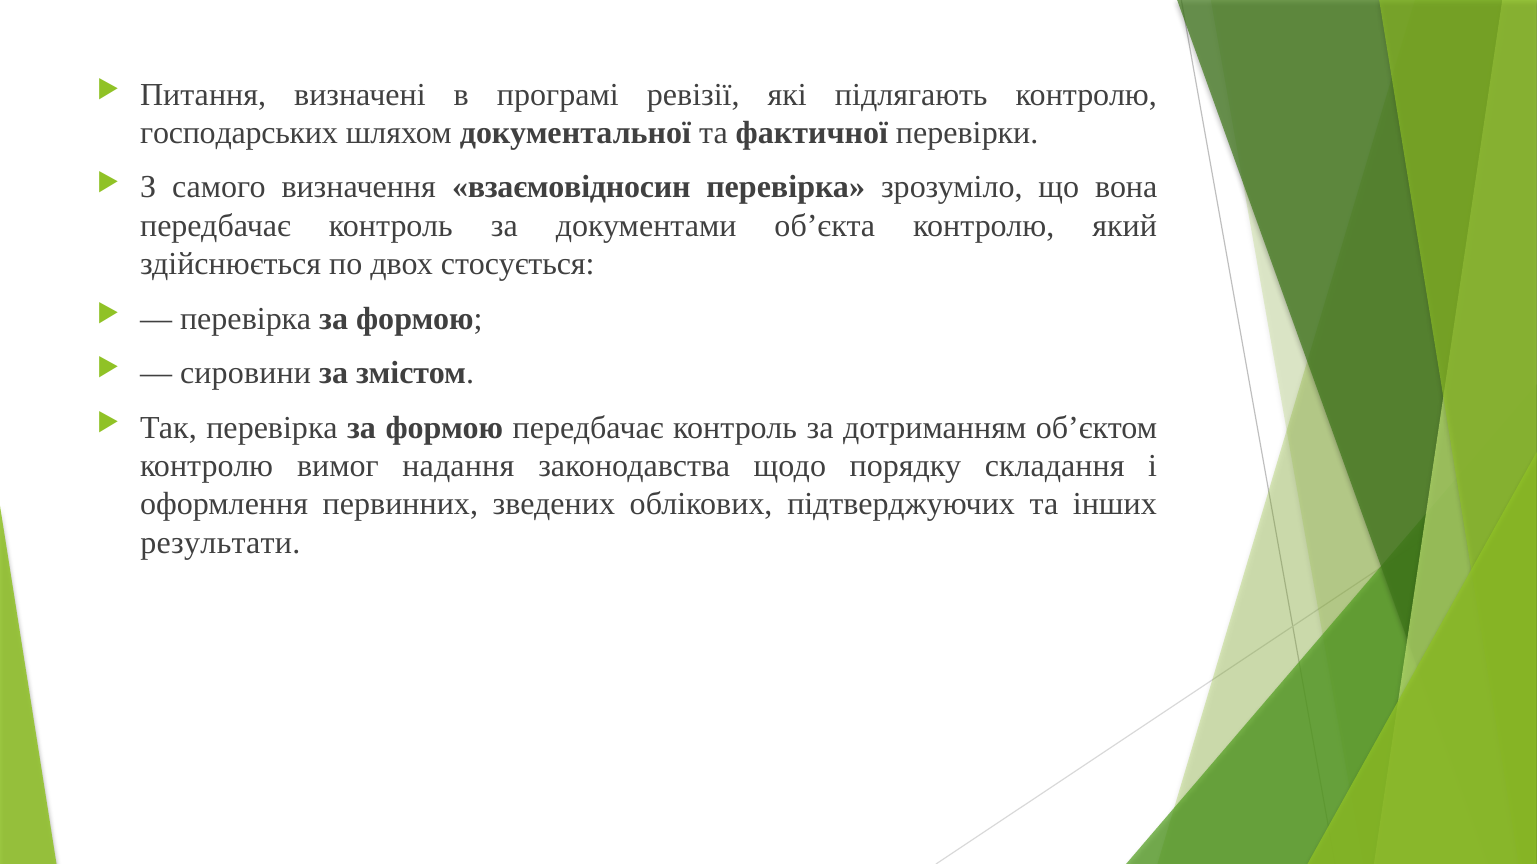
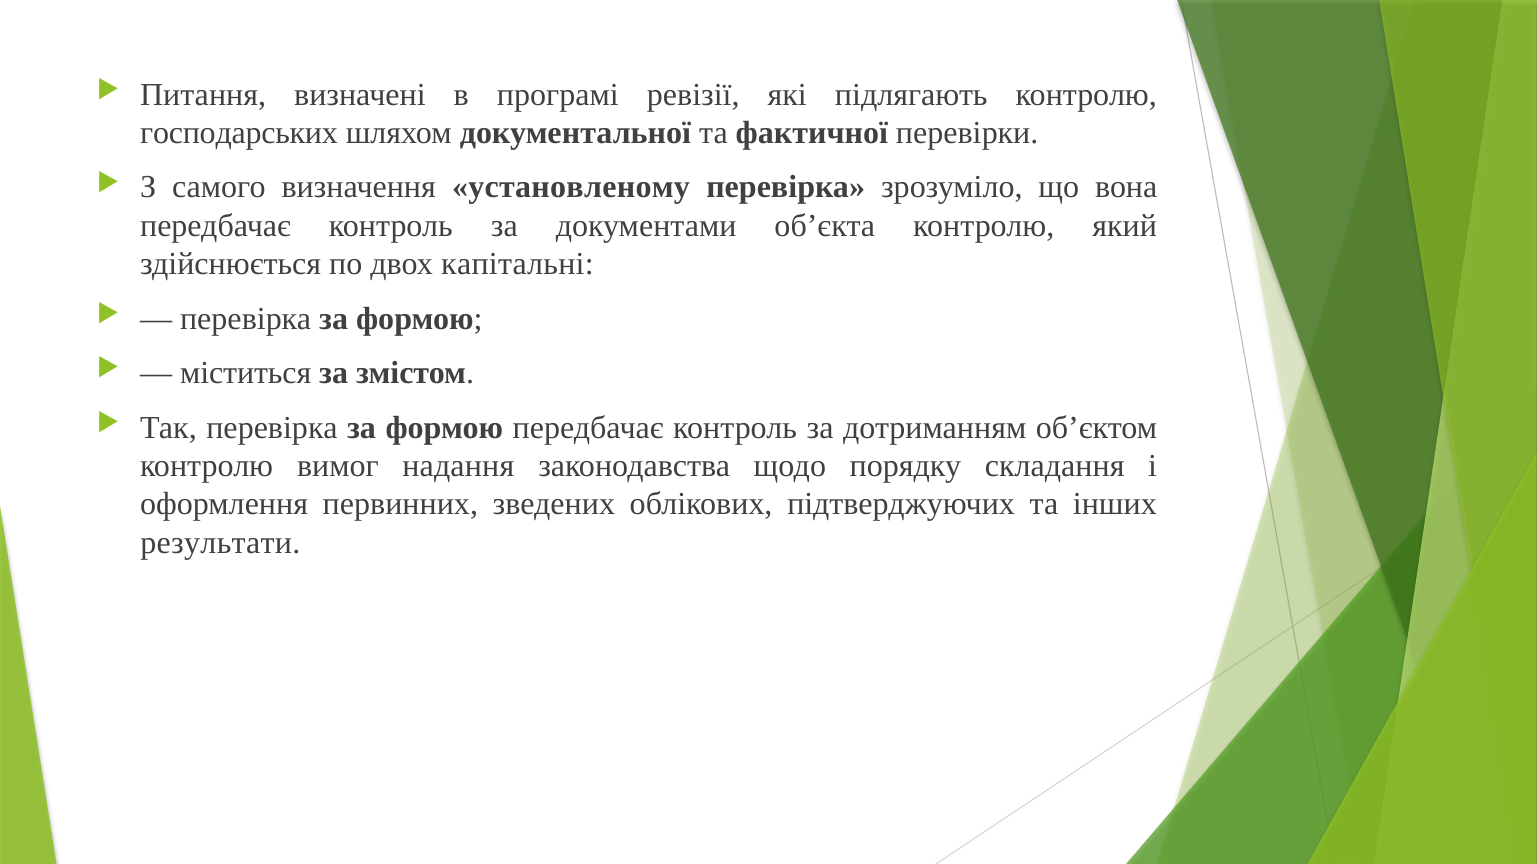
взаємовідносин: взаємовідносин -> установленому (571, 188)
стосується: стосується -> капітальні (517, 264)
сировини: сировини -> міститься (246, 373)
